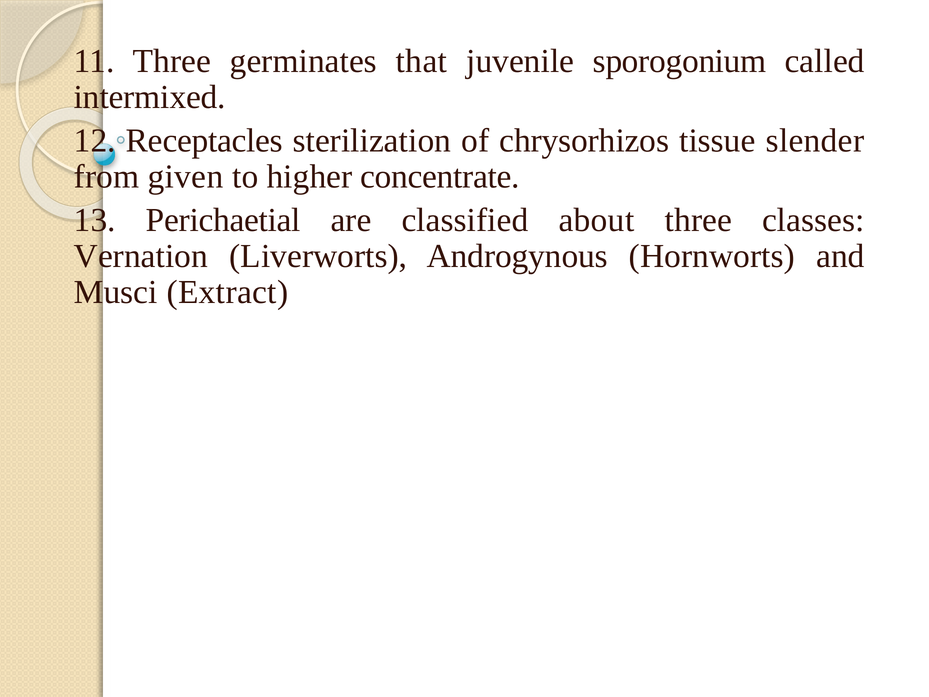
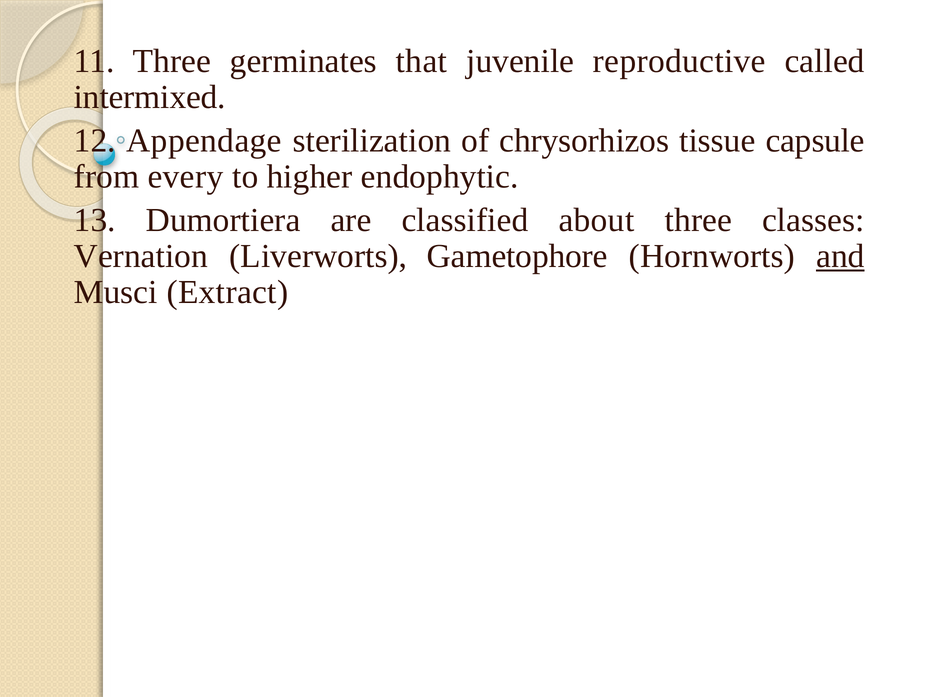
sporogonium: sporogonium -> reproductive (679, 61)
Receptacles: Receptacles -> Appendage (204, 141)
slender: slender -> capsule (815, 141)
given: given -> every (185, 177)
concentrate: concentrate -> endophytic (440, 177)
Perichaetial: Perichaetial -> Dumortiera (223, 220)
Androgynous: Androgynous -> Gametophore (517, 256)
and underline: none -> present (840, 256)
